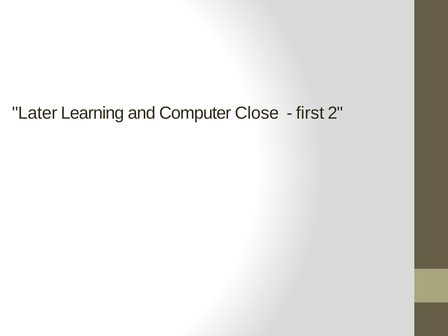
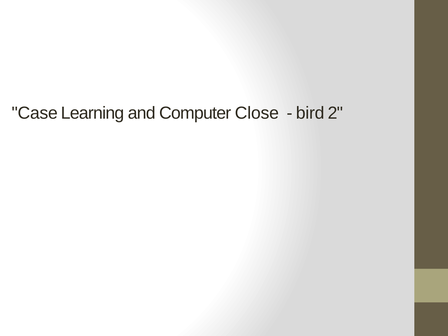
Later: Later -> Case (35, 113)
first: first -> bird (310, 113)
